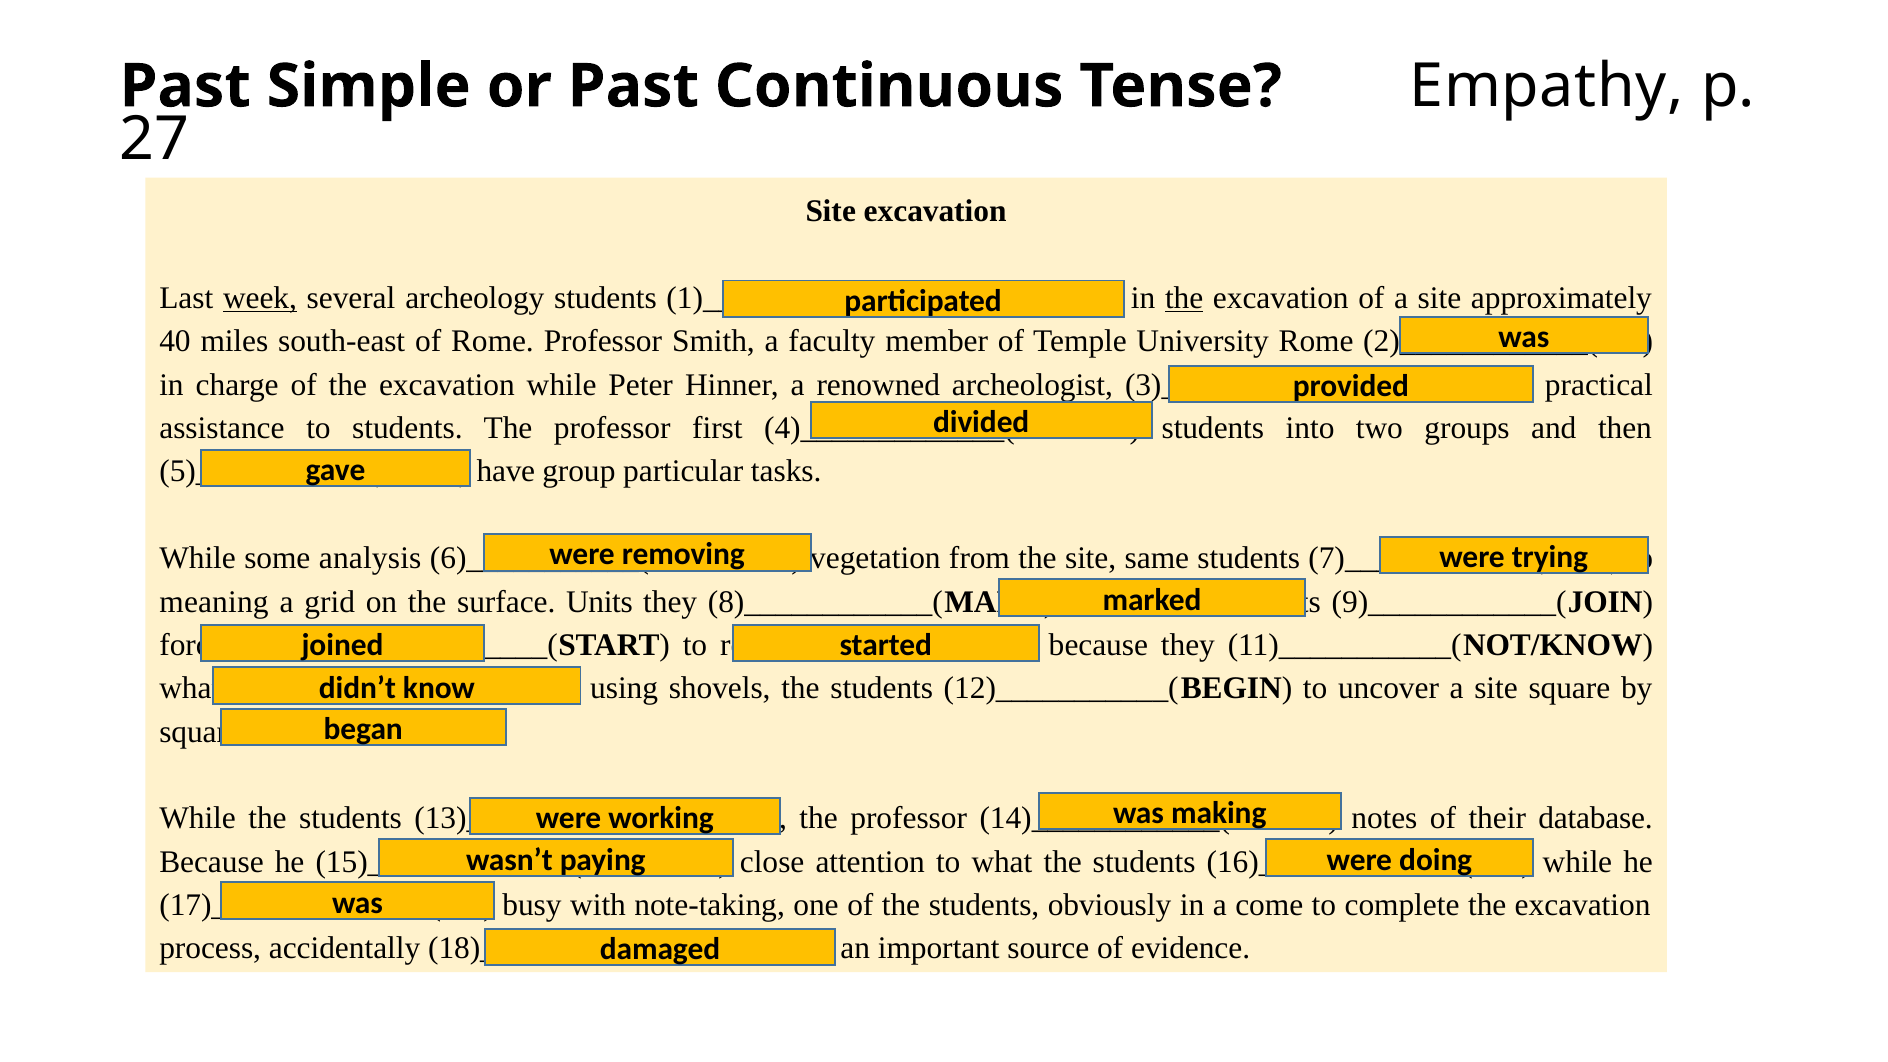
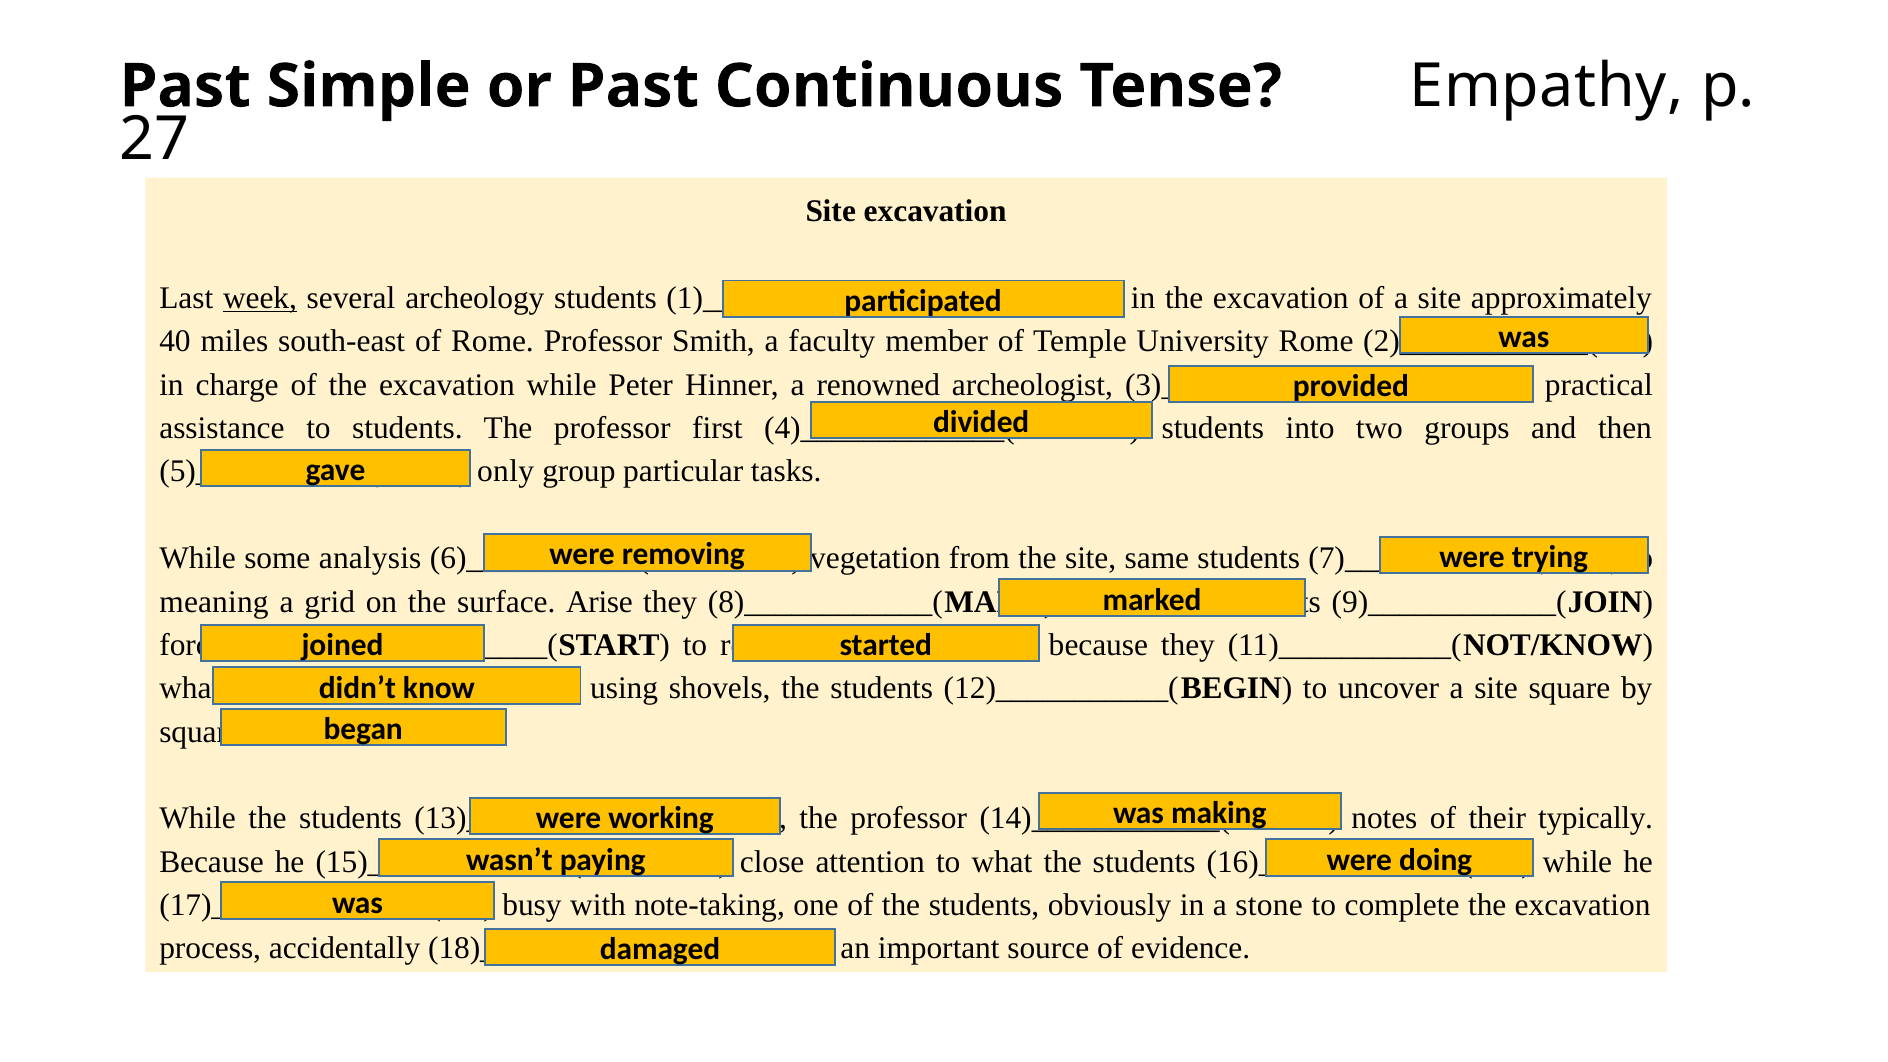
the underline: present -> none (1184, 298)
have: have -> only (506, 472)
Units: Units -> Arise (599, 602)
database: database -> typically (1596, 818)
come: come -> stone (1269, 905)
